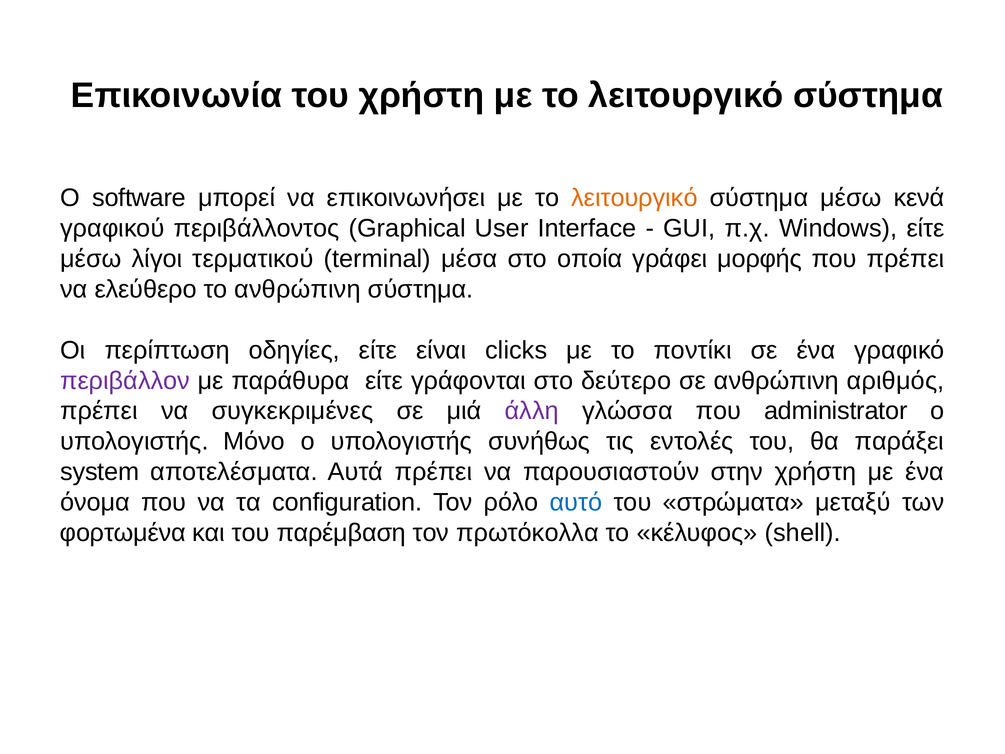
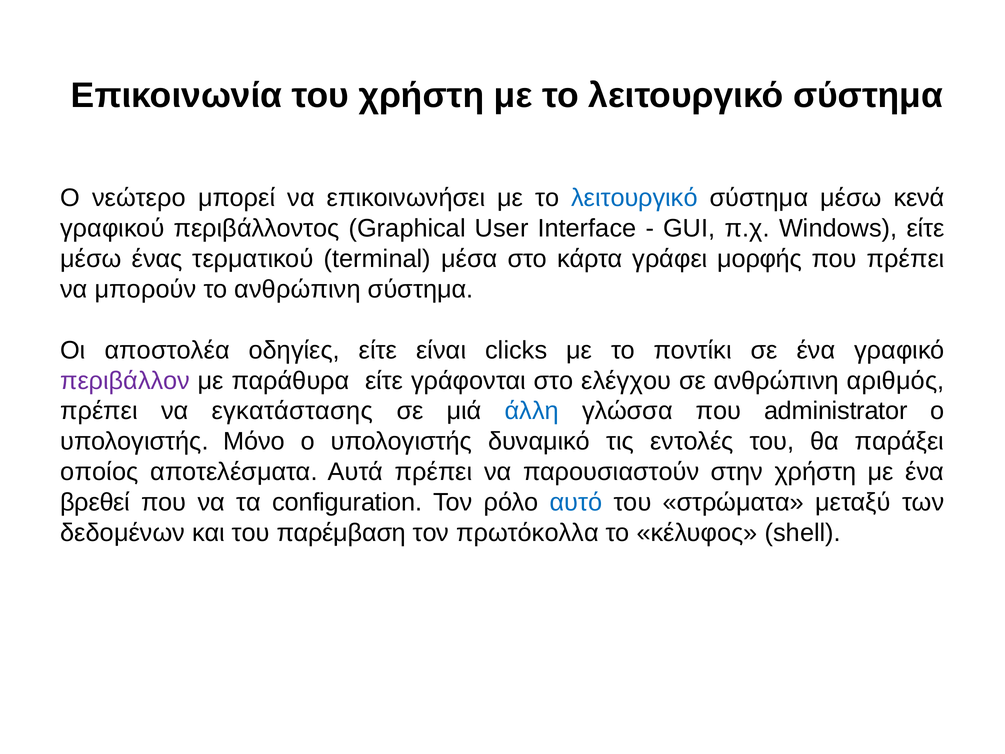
software: software -> νεώτερο (139, 198)
λειτουργικό colour: orange -> blue (634, 198)
λίγοι: λίγοι -> ένας (157, 259)
οποία: οποία -> κάρτα (590, 259)
ελεύθερο: ελεύθερο -> μπορούν (146, 289)
περίπτωση: περίπτωση -> αποστολέα (167, 350)
δεύτερο: δεύτερο -> ελέγχου (626, 381)
συγκεκριμένες: συγκεκριμένες -> εγκατάστασης (292, 411)
άλλη colour: purple -> blue (532, 411)
συνήθως: συνήθως -> δυναμικό (539, 441)
system: system -> οποίος (99, 472)
όνομα: όνομα -> βρεθεί (95, 502)
φορτωμένα: φορτωμένα -> δεδομένων (123, 533)
